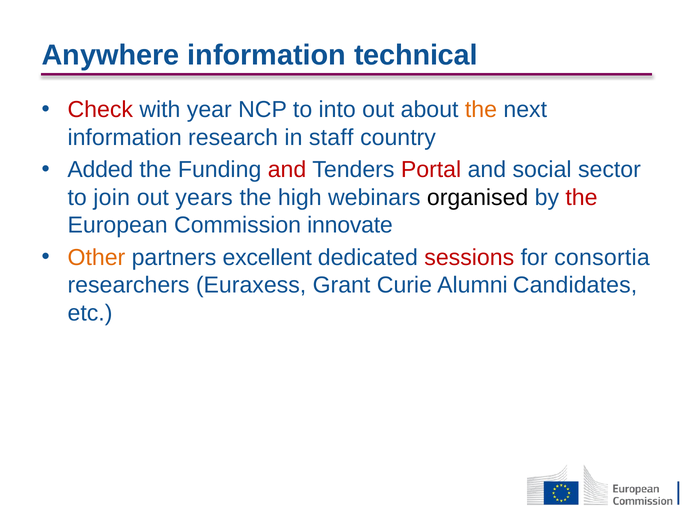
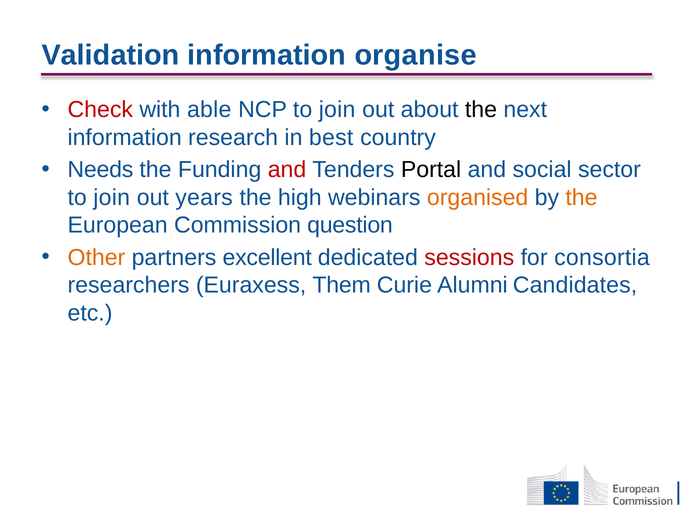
Anywhere: Anywhere -> Validation (111, 55)
technical: technical -> organise (416, 55)
year: year -> able (209, 110)
NCP to into: into -> join (337, 110)
the colour: orange -> black (481, 110)
staff: staff -> best (331, 137)
Added: Added -> Needs (100, 170)
Portal colour: red -> black (431, 170)
organised colour: black -> orange (478, 197)
the colour: red -> orange (582, 197)
innovate: innovate -> question (350, 225)
Grant: Grant -> Them (342, 285)
